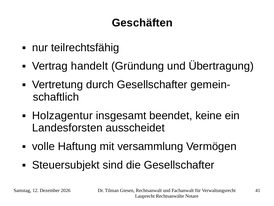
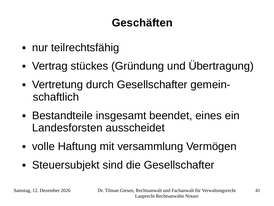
handelt: handelt -> stückes (89, 66)
Holzagentur: Holzagentur -> Bestandteile (62, 115)
keine: keine -> eines (209, 115)
